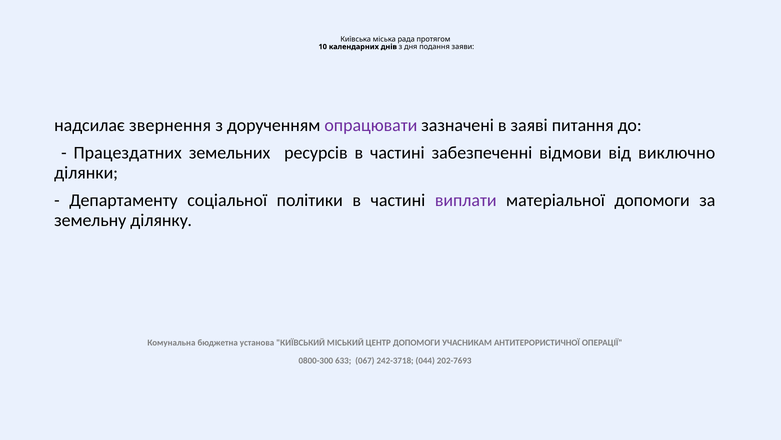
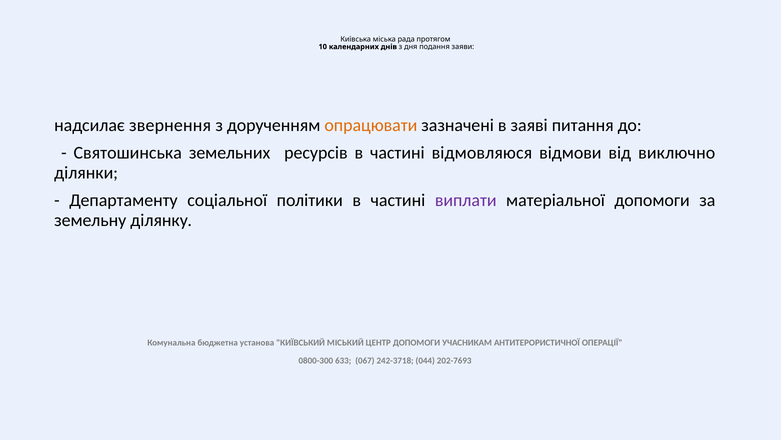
опрацювати colour: purple -> orange (371, 125)
Працездатних: Працездатних -> Святошинська (128, 153)
забезпеченні: забезпеченні -> відмовляюся (482, 153)
